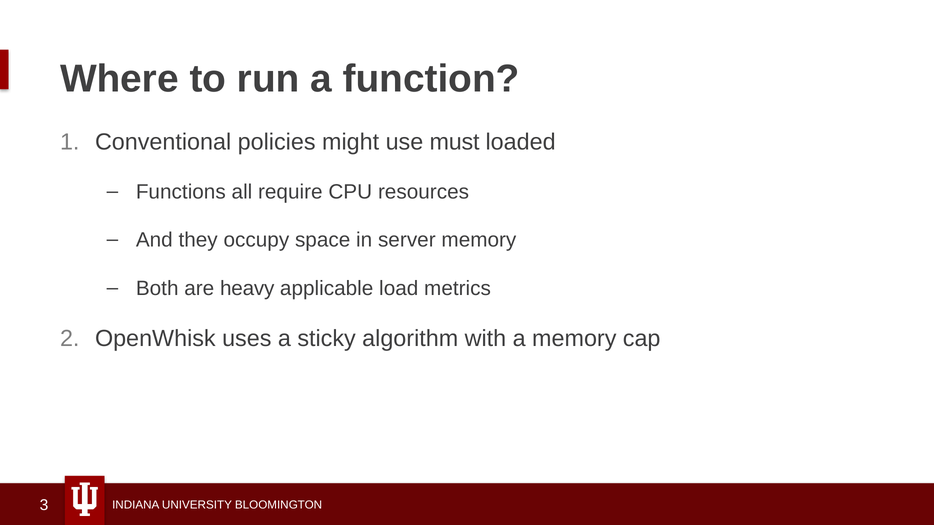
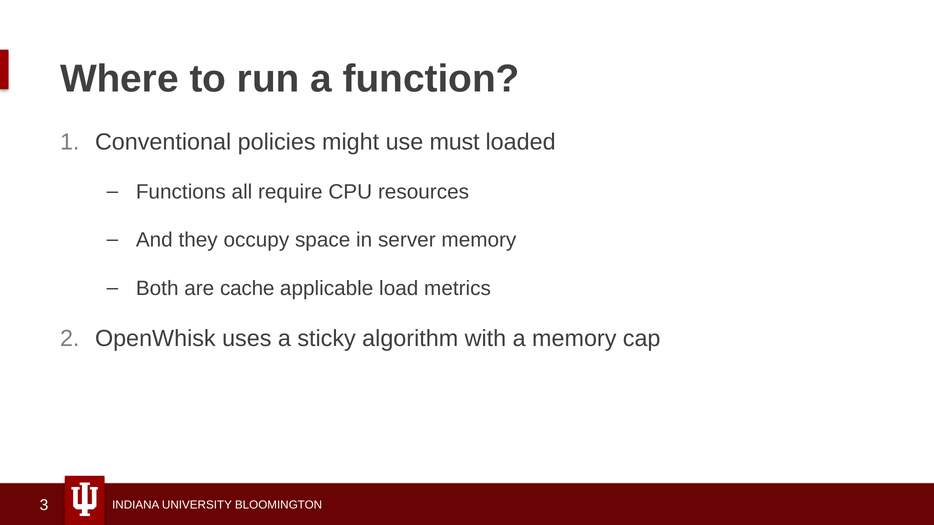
heavy: heavy -> cache (247, 289)
